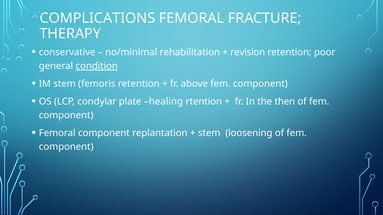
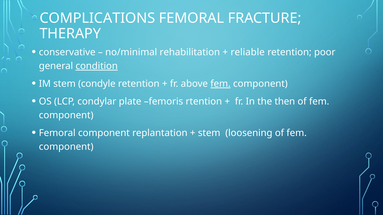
revision: revision -> reliable (248, 52)
femoris: femoris -> condyle (97, 84)
fem underline: none -> present (220, 84)
healing: healing -> femoris (164, 102)
